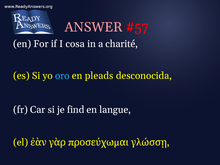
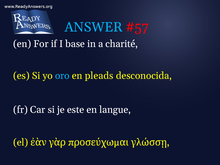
ANSWER colour: pink -> light blue (94, 27)
cosa: cosa -> base (75, 44)
find: find -> este (76, 110)
